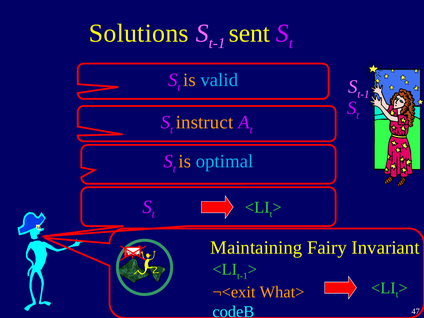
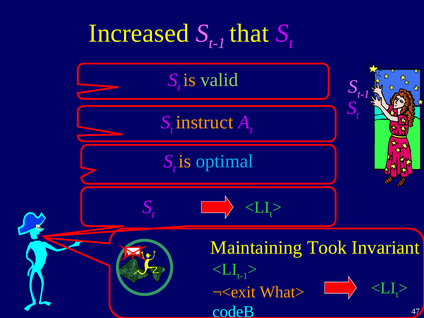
Solutions: Solutions -> Increased (139, 33)
sent: sent -> that (249, 33)
valid colour: light blue -> light green (219, 80)
Fairy: Fairy -> Took (327, 248)
